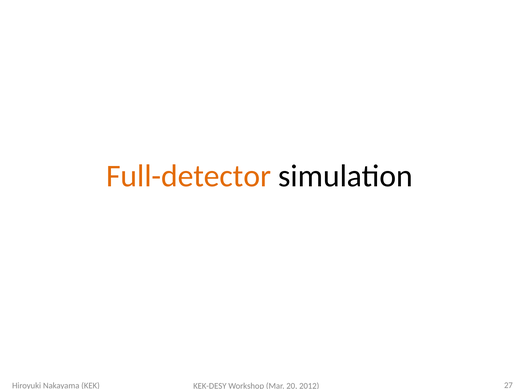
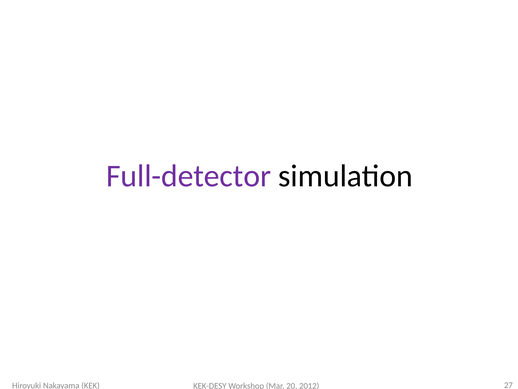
Full-detector colour: orange -> purple (189, 176)
